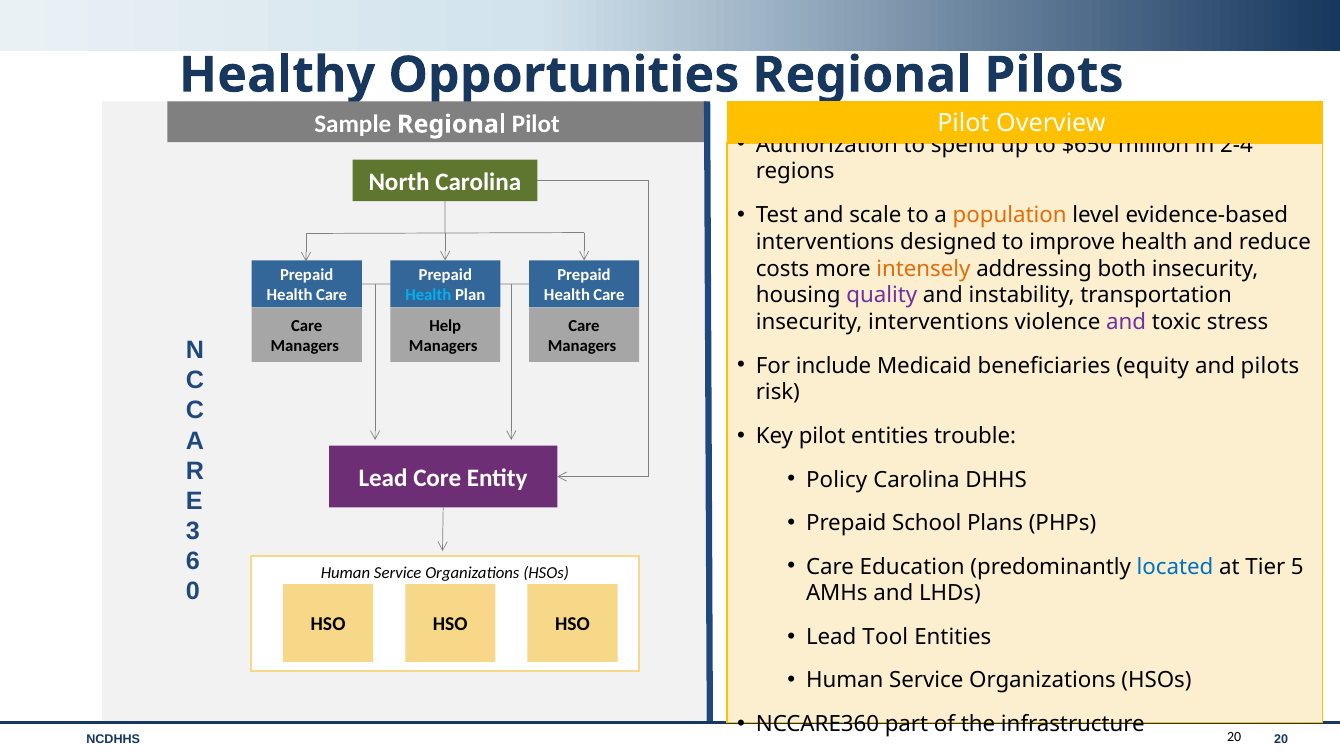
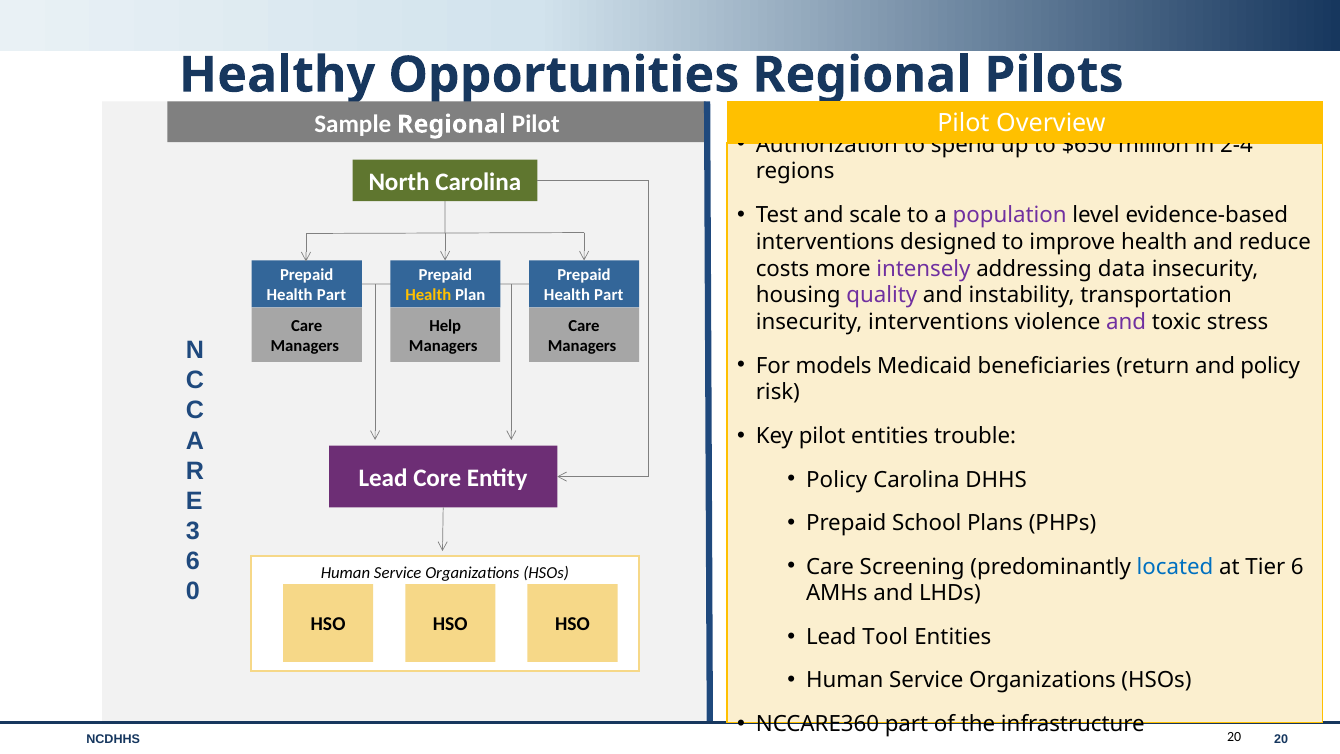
population colour: orange -> purple (1010, 215)
intensely colour: orange -> purple (923, 269)
both: both -> data (1122, 269)
Care: Care -> Part (331, 295)
Health colour: light blue -> yellow (428, 295)
Care: Care -> Part (609, 295)
include: include -> models (834, 366)
equity: equity -> return (1153, 366)
and pilots: pilots -> policy (1270, 366)
Education: Education -> Screening (912, 567)
Tier 5: 5 -> 6 (1297, 567)
